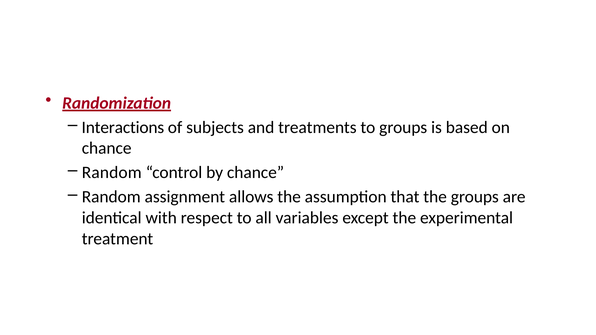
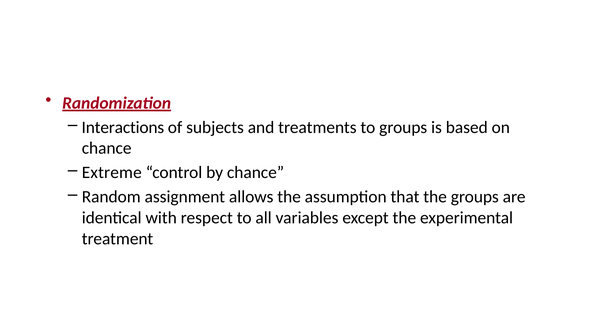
Random: Random -> Extreme (112, 173)
